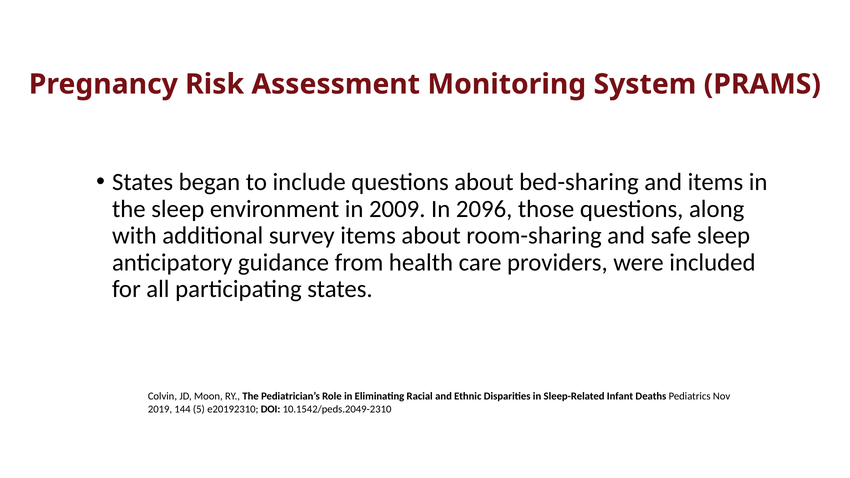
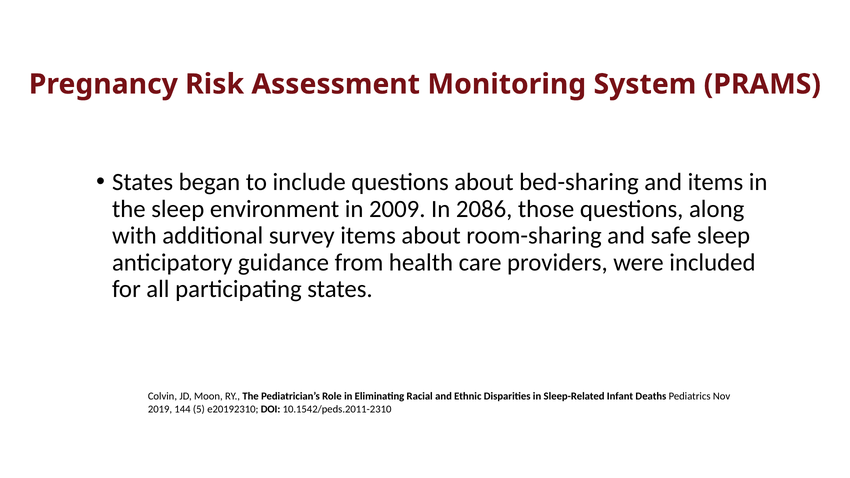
2096: 2096 -> 2086 (484, 209)
10.1542/peds.2049-2310: 10.1542/peds.2049-2310 -> 10.1542/peds.2011-2310 (337, 409)
